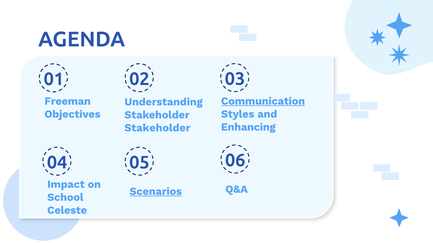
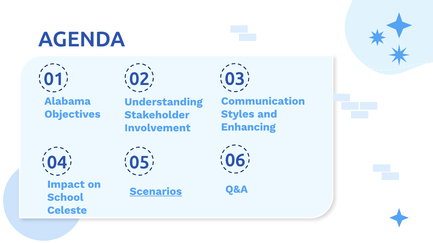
Communication underline: present -> none (263, 101)
Freeman: Freeman -> Alabama (68, 101)
Stakeholder: Stakeholder -> Involvement (157, 128)
